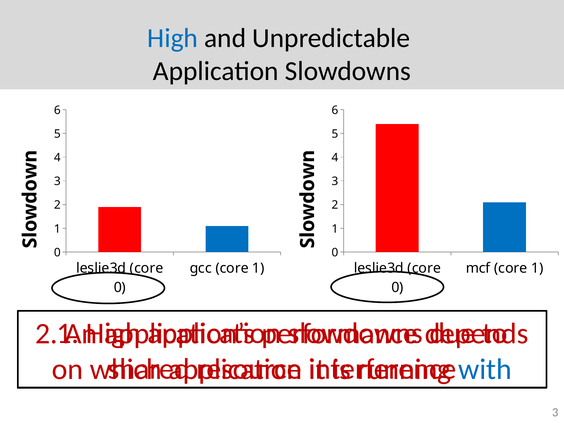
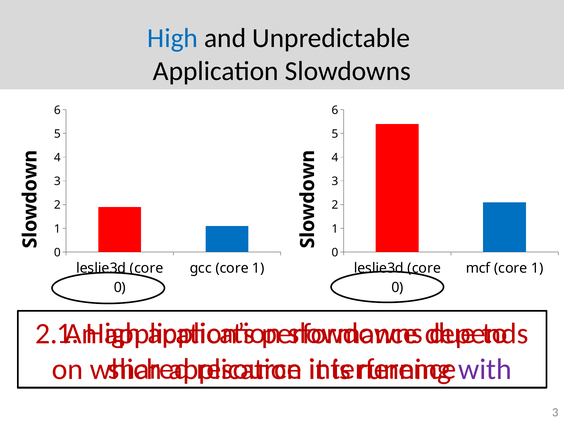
with colour: blue -> purple (485, 369)
